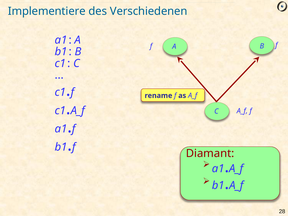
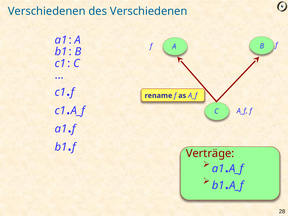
Implementiere: Implementiere -> Verschiedenen (47, 11)
Diamant: Diamant -> Verträge (210, 153)
